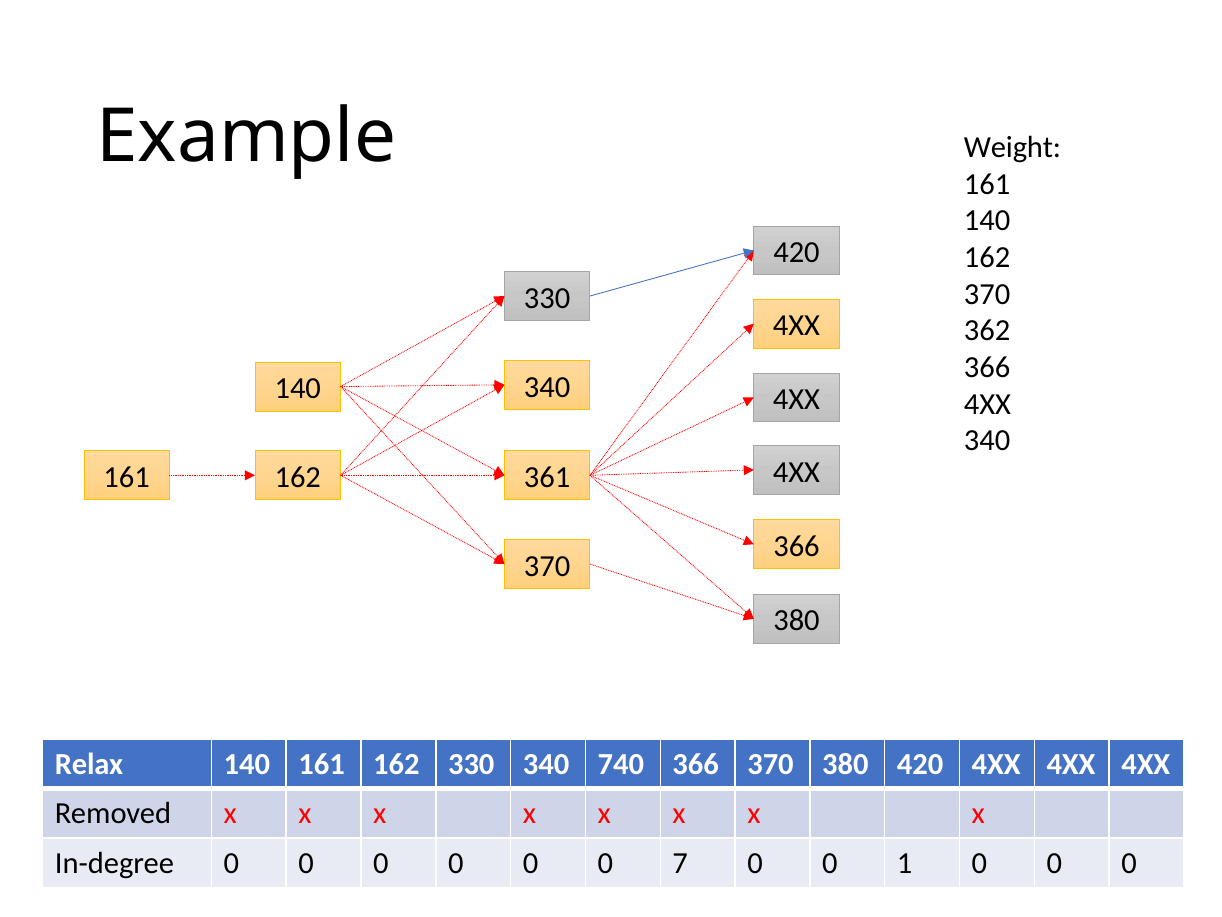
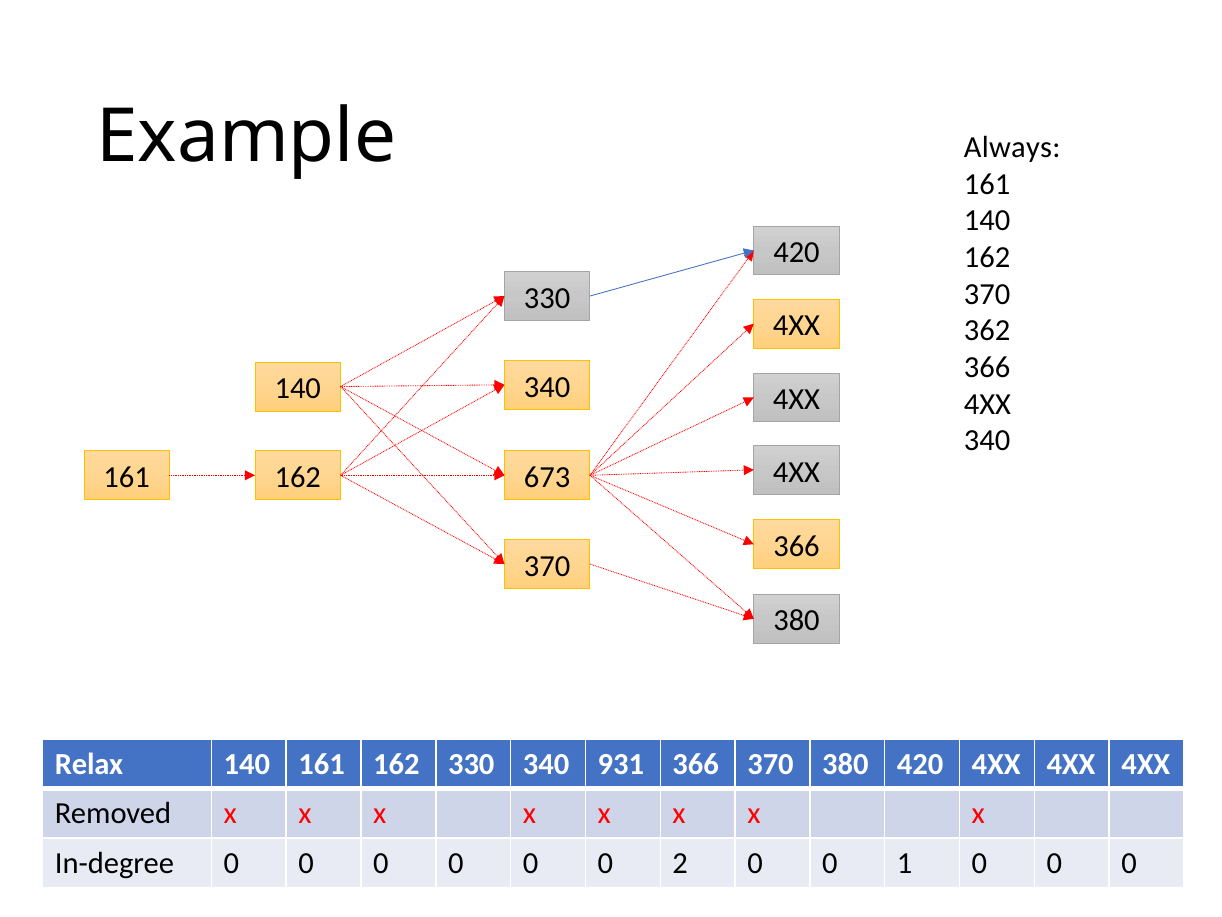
Weight: Weight -> Always (1012, 147)
361: 361 -> 673 (547, 477)
740: 740 -> 931 (621, 764)
7: 7 -> 2 (680, 863)
